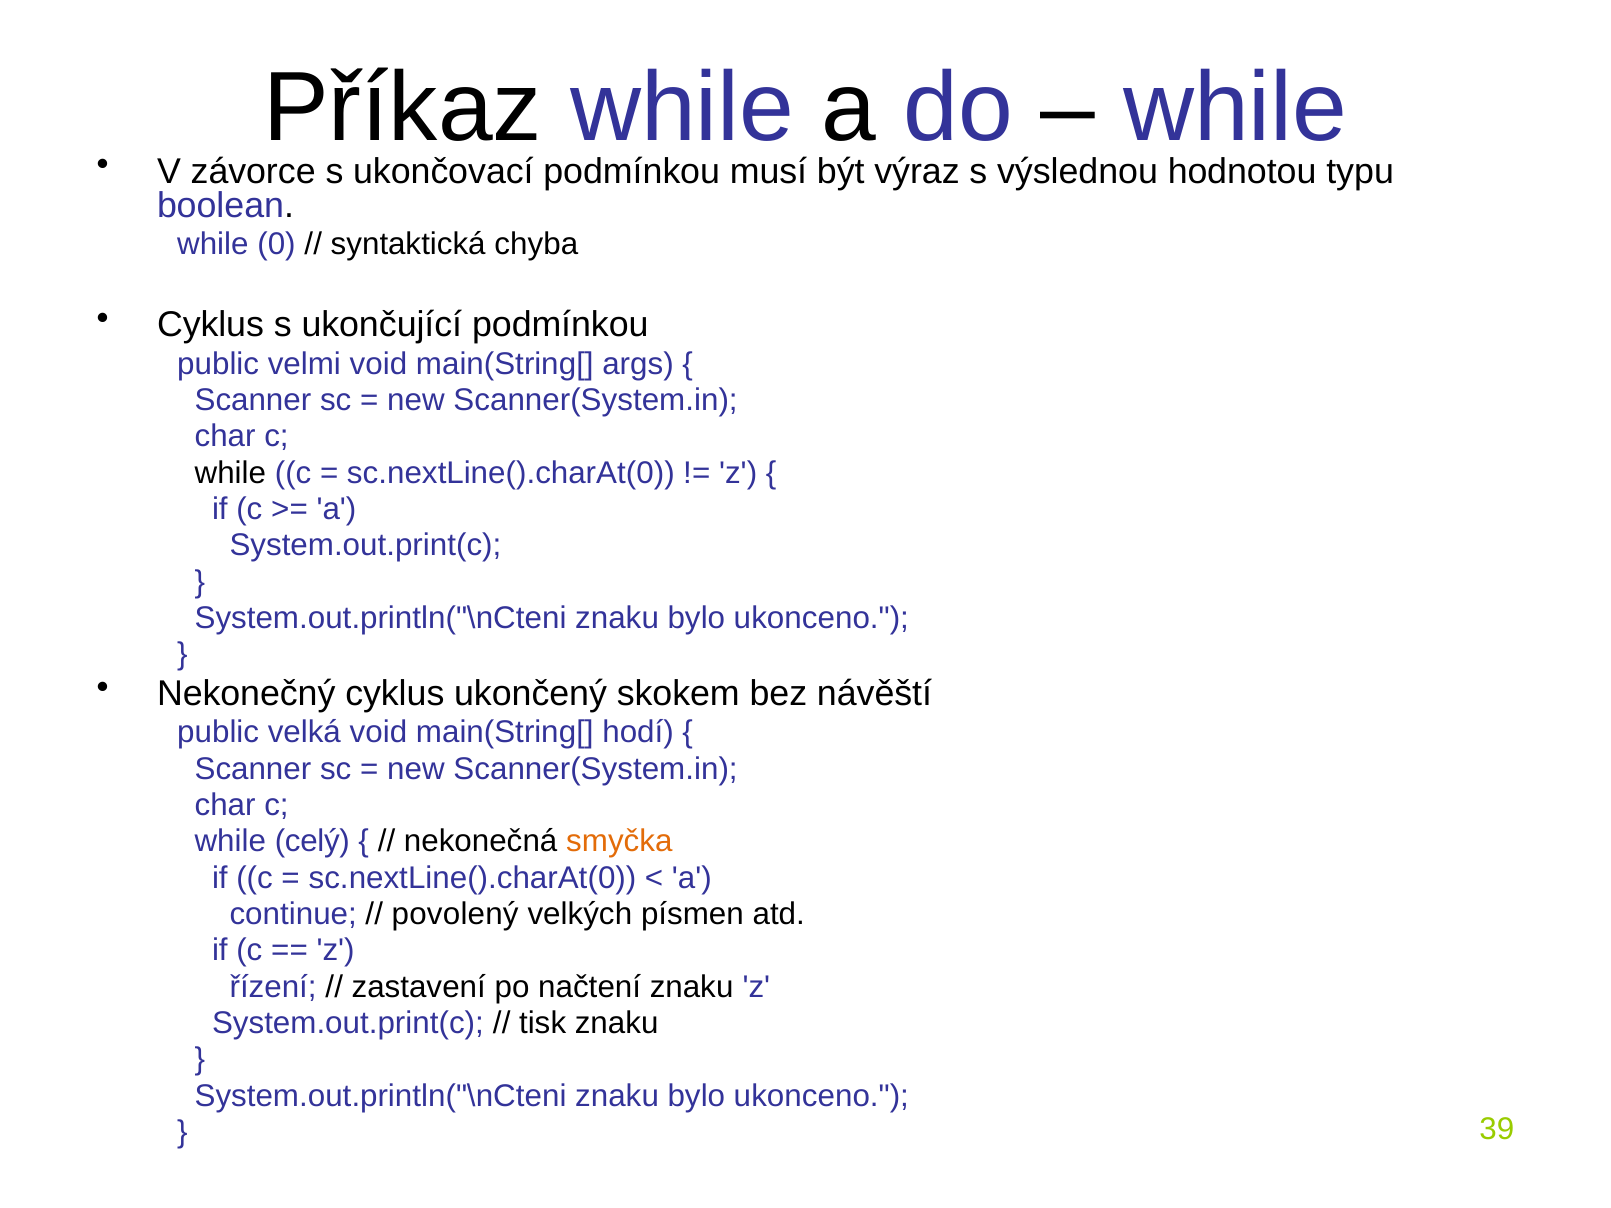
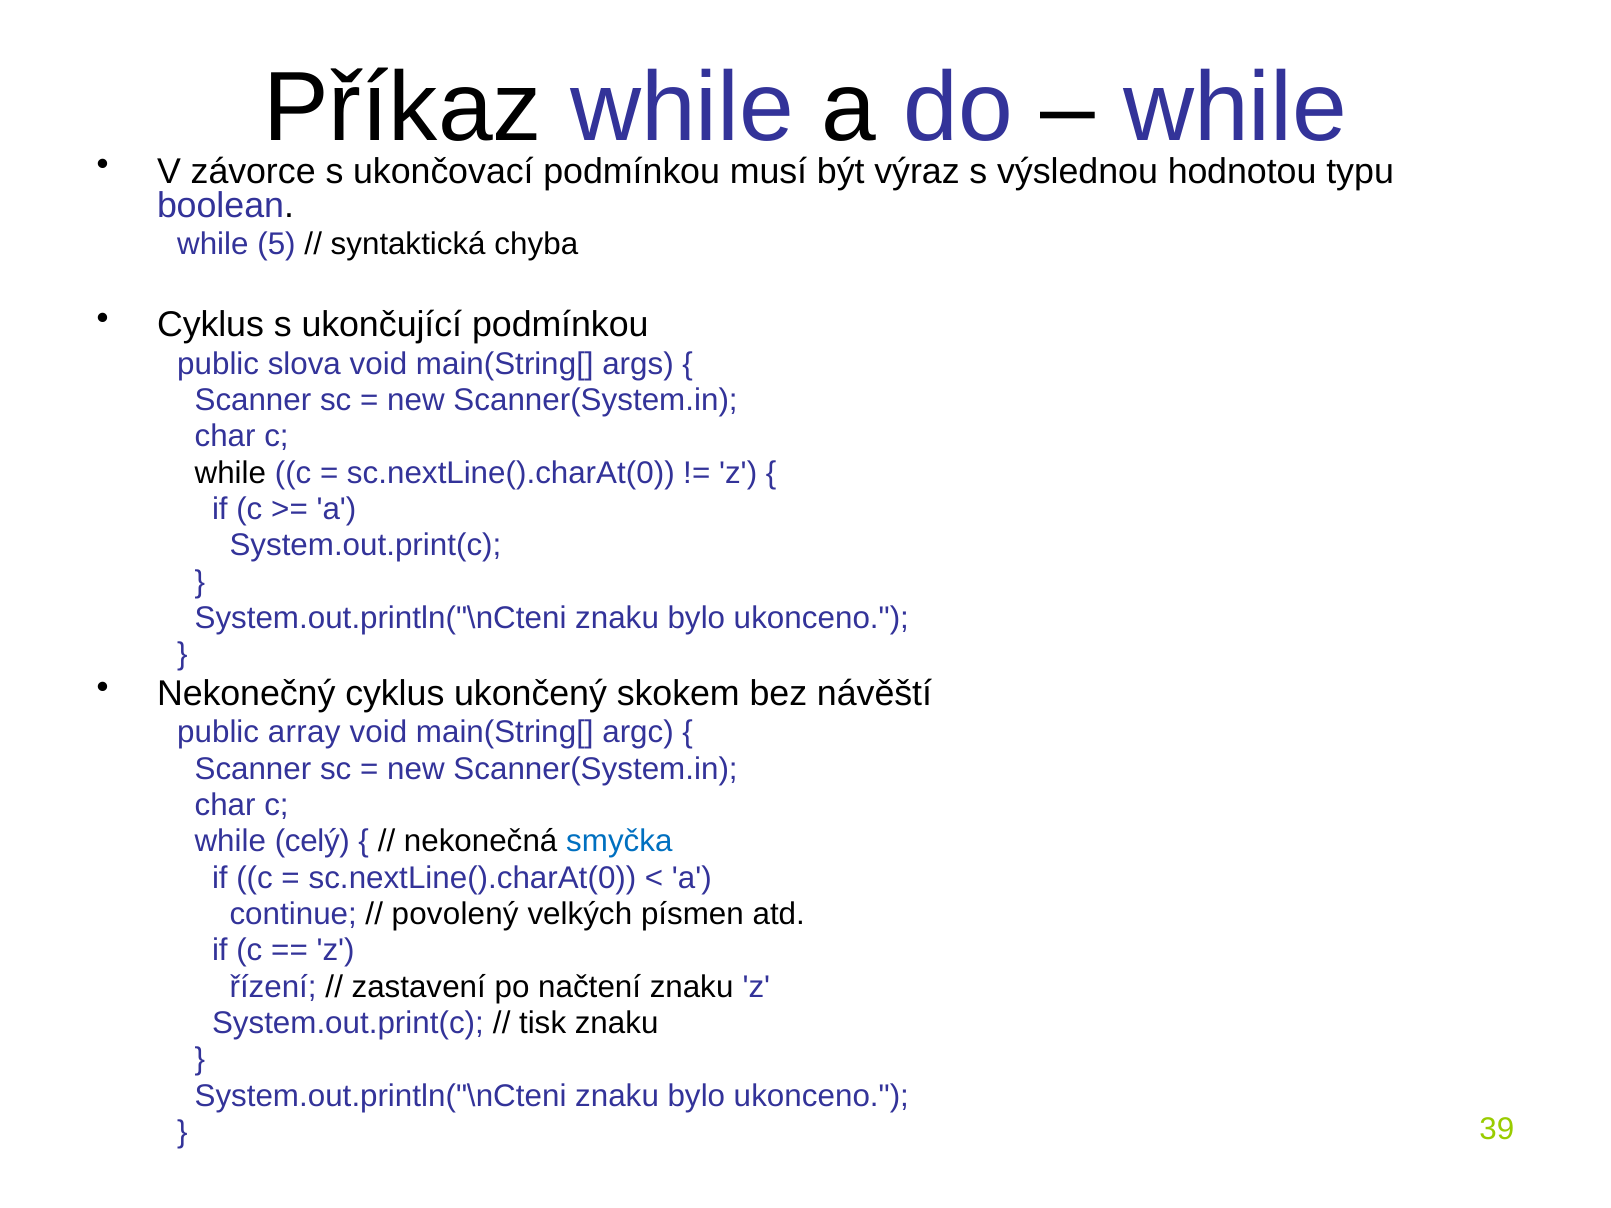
0: 0 -> 5 (277, 245)
velmi: velmi -> slova (304, 364)
velká: velká -> array (304, 732)
hodí: hodí -> argc (638, 732)
smyčka colour: orange -> blue (619, 842)
